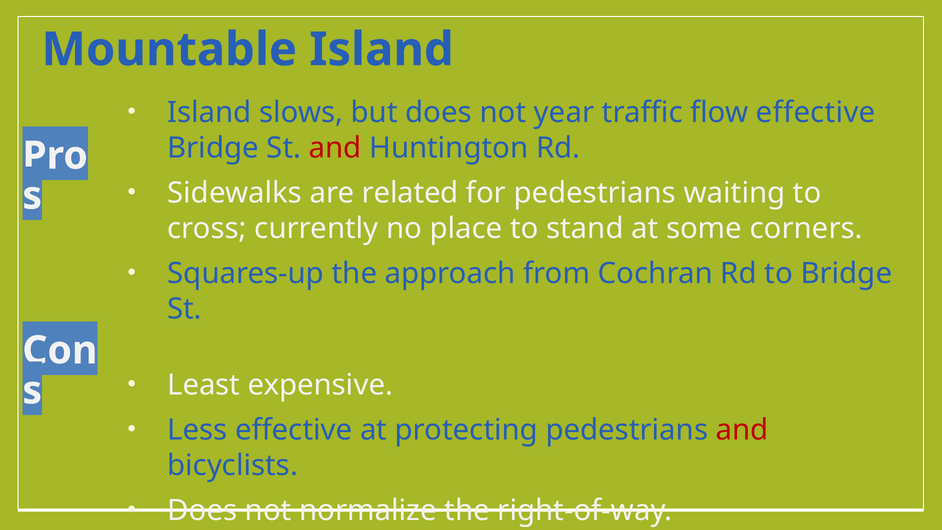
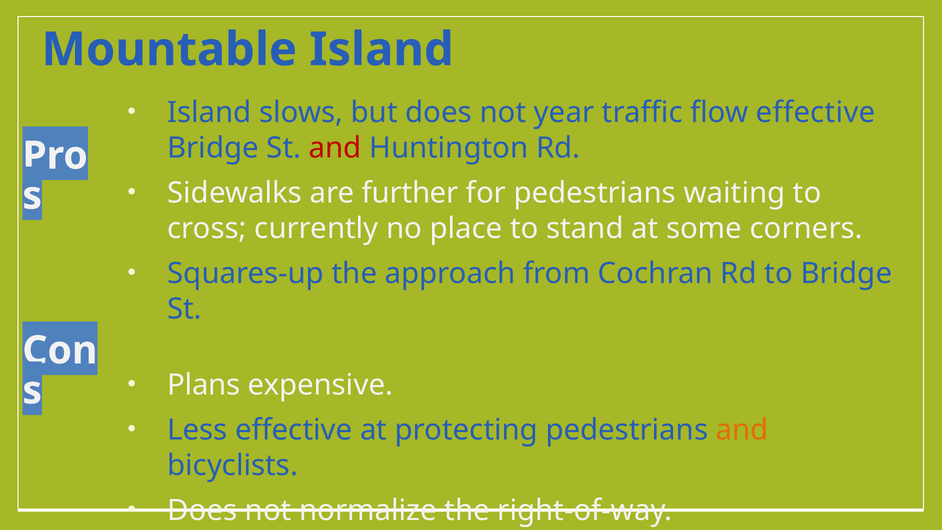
related: related -> further (410, 193)
Least: Least -> Plans (204, 385)
and colour: red -> orange (742, 430)
